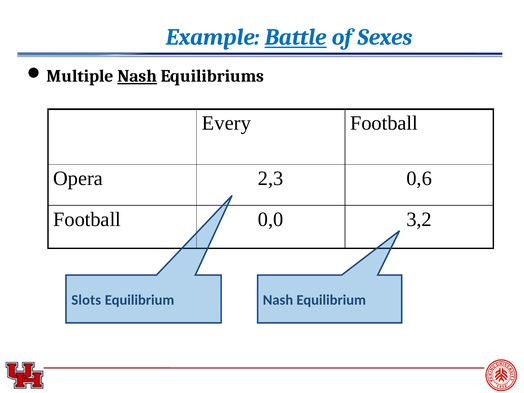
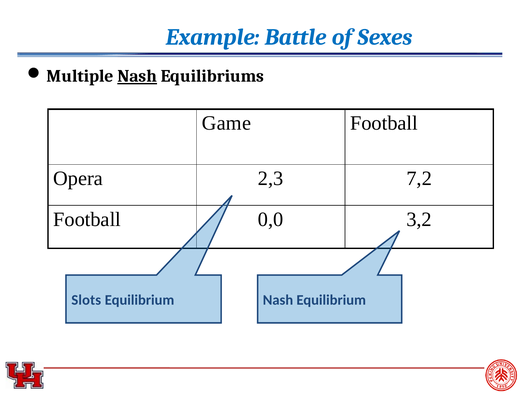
Battle underline: present -> none (296, 37)
Every: Every -> Game (226, 123)
0,6: 0,6 -> 7,2 (419, 179)
